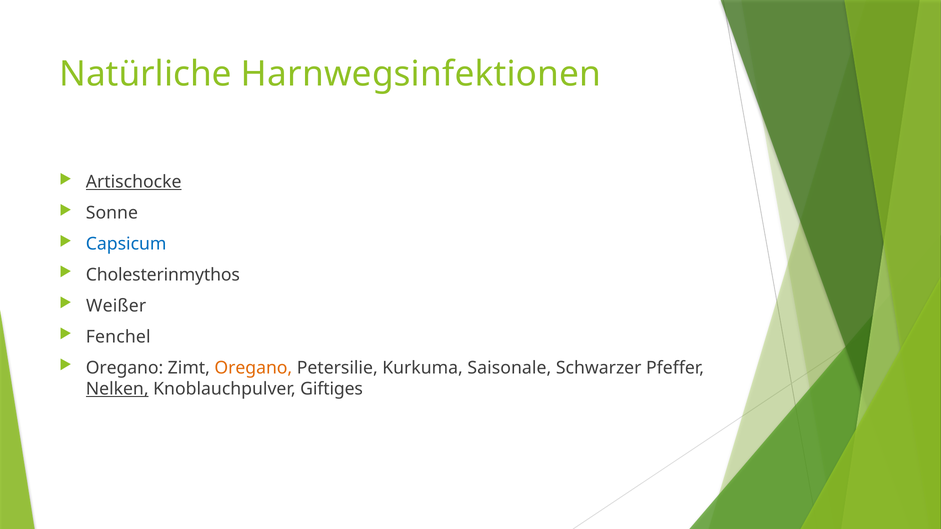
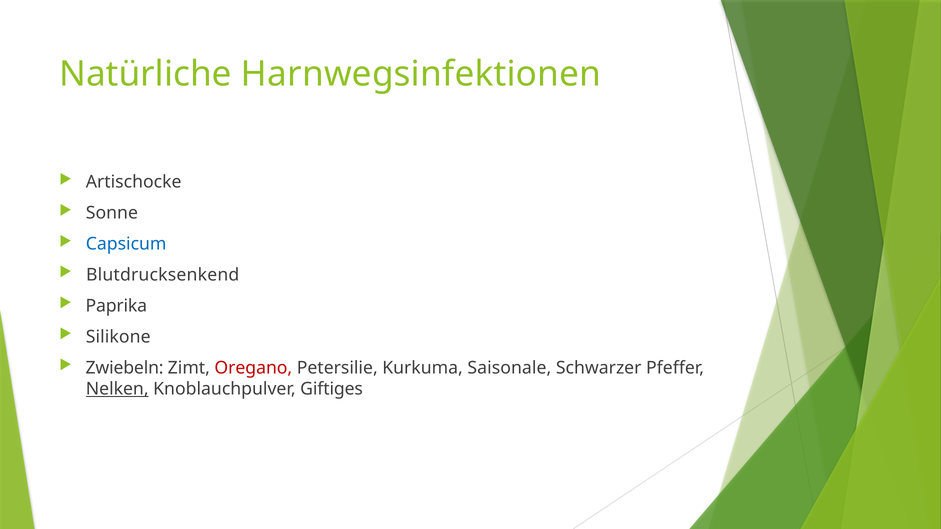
Artischocke underline: present -> none (134, 182)
Cholesterinmythos: Cholesterinmythos -> Blutdrucksenkend (163, 275)
Weißer: Weißer -> Paprika (116, 306)
Fenchel: Fenchel -> Silikone (118, 337)
Oregano: Oregano -> Zwiebeln (125, 368)
Oregano colour: orange -> red (253, 368)
